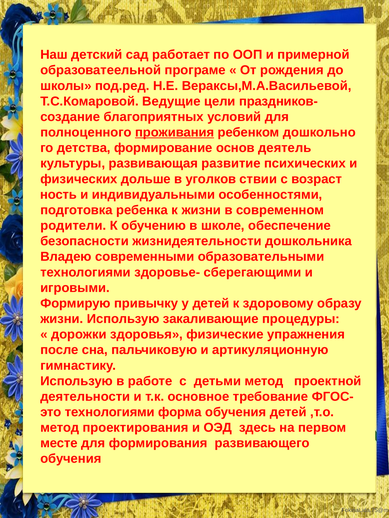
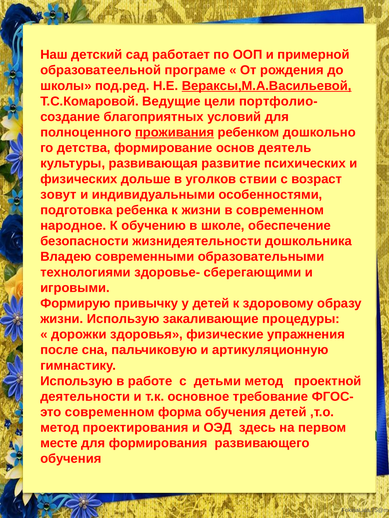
Вераксы,М.А.Васильевой underline: none -> present (267, 86)
праздников-: праздников- -> портфолио- (278, 101)
ность: ность -> зовут (58, 195)
родители: родители -> народное (73, 226)
технологиями: технологиями -> современном (110, 413)
